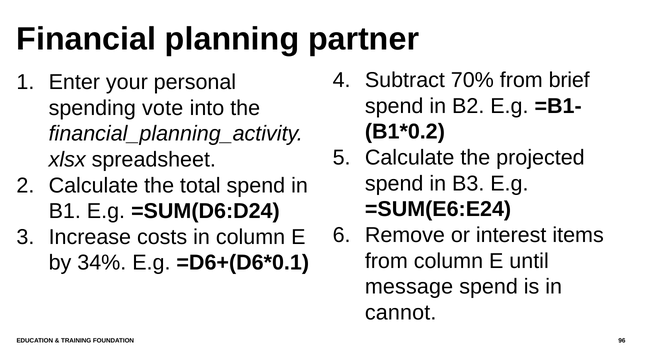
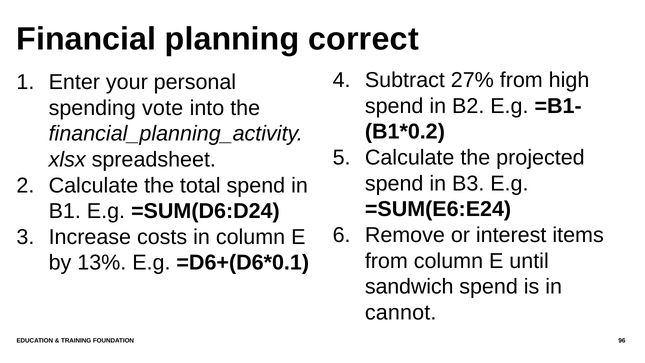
partner: partner -> correct (363, 39)
70%: 70% -> 27% (472, 80)
brief: brief -> high (569, 80)
34%: 34% -> 13% (102, 263)
message: message -> sandwich (409, 287)
